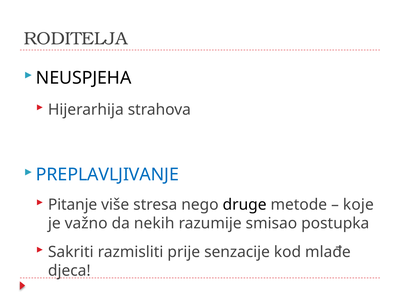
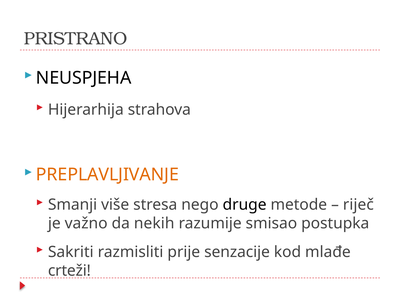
RODITELJA: RODITELJA -> PRISTRANO (76, 39)
PREPLAVLJIVANJE colour: blue -> orange (107, 175)
Pitanje: Pitanje -> Smanji (73, 205)
koje: koje -> riječ (358, 205)
djeca: djeca -> crteži (69, 271)
